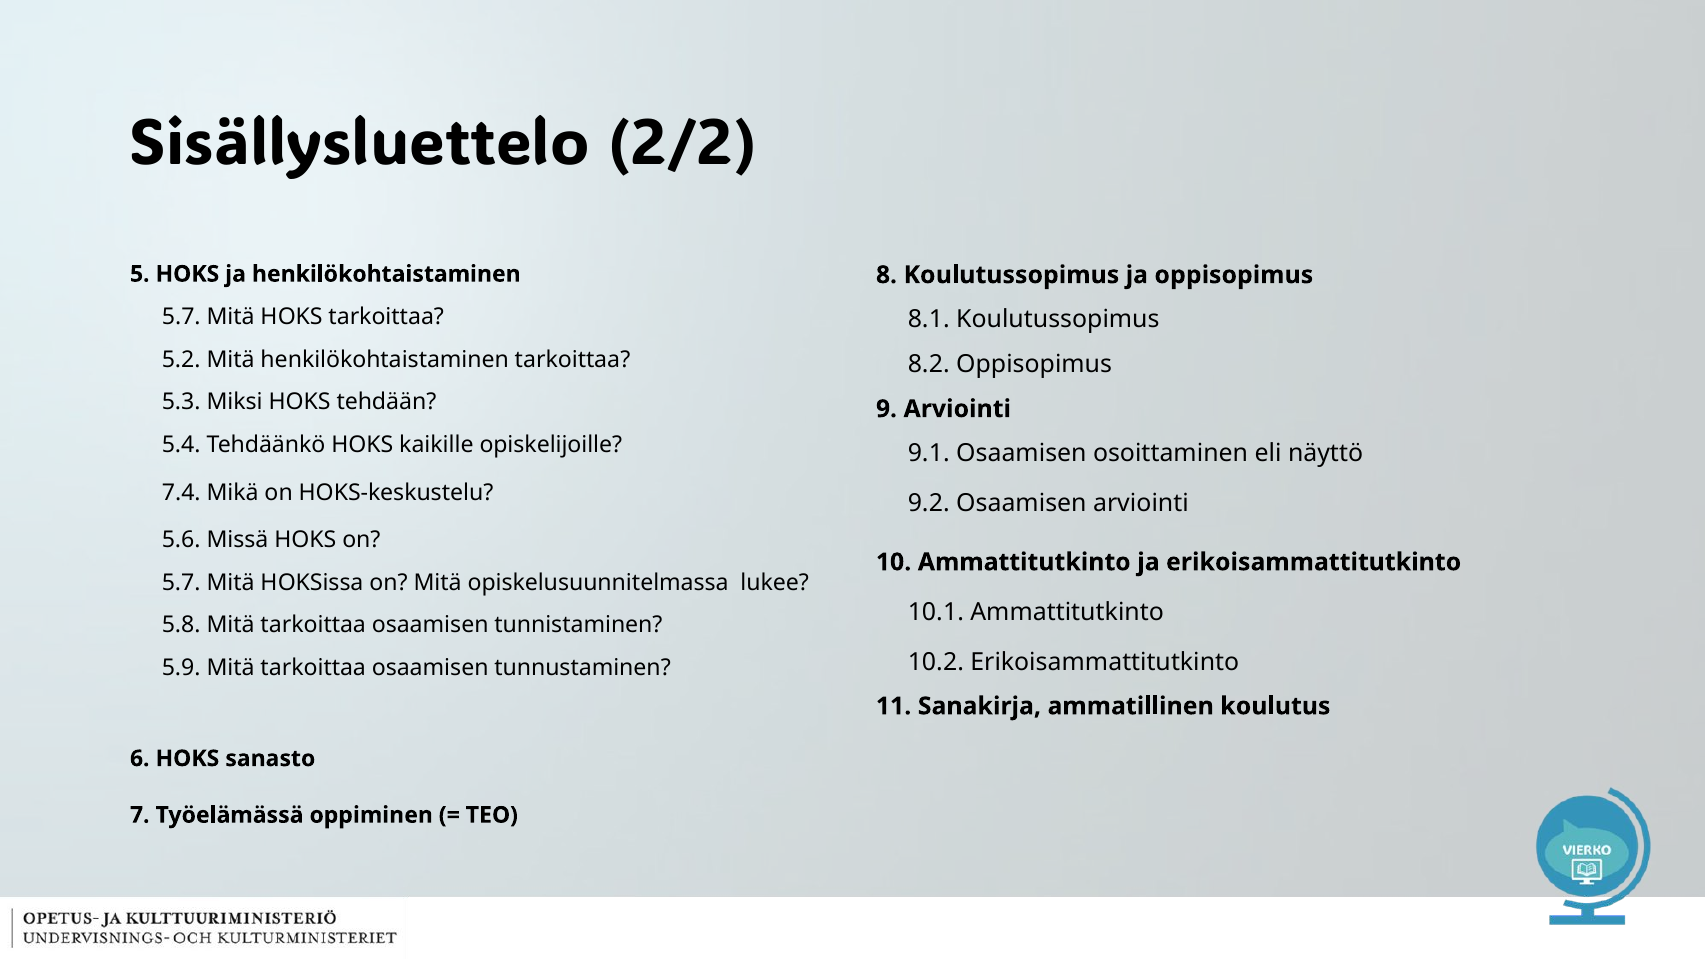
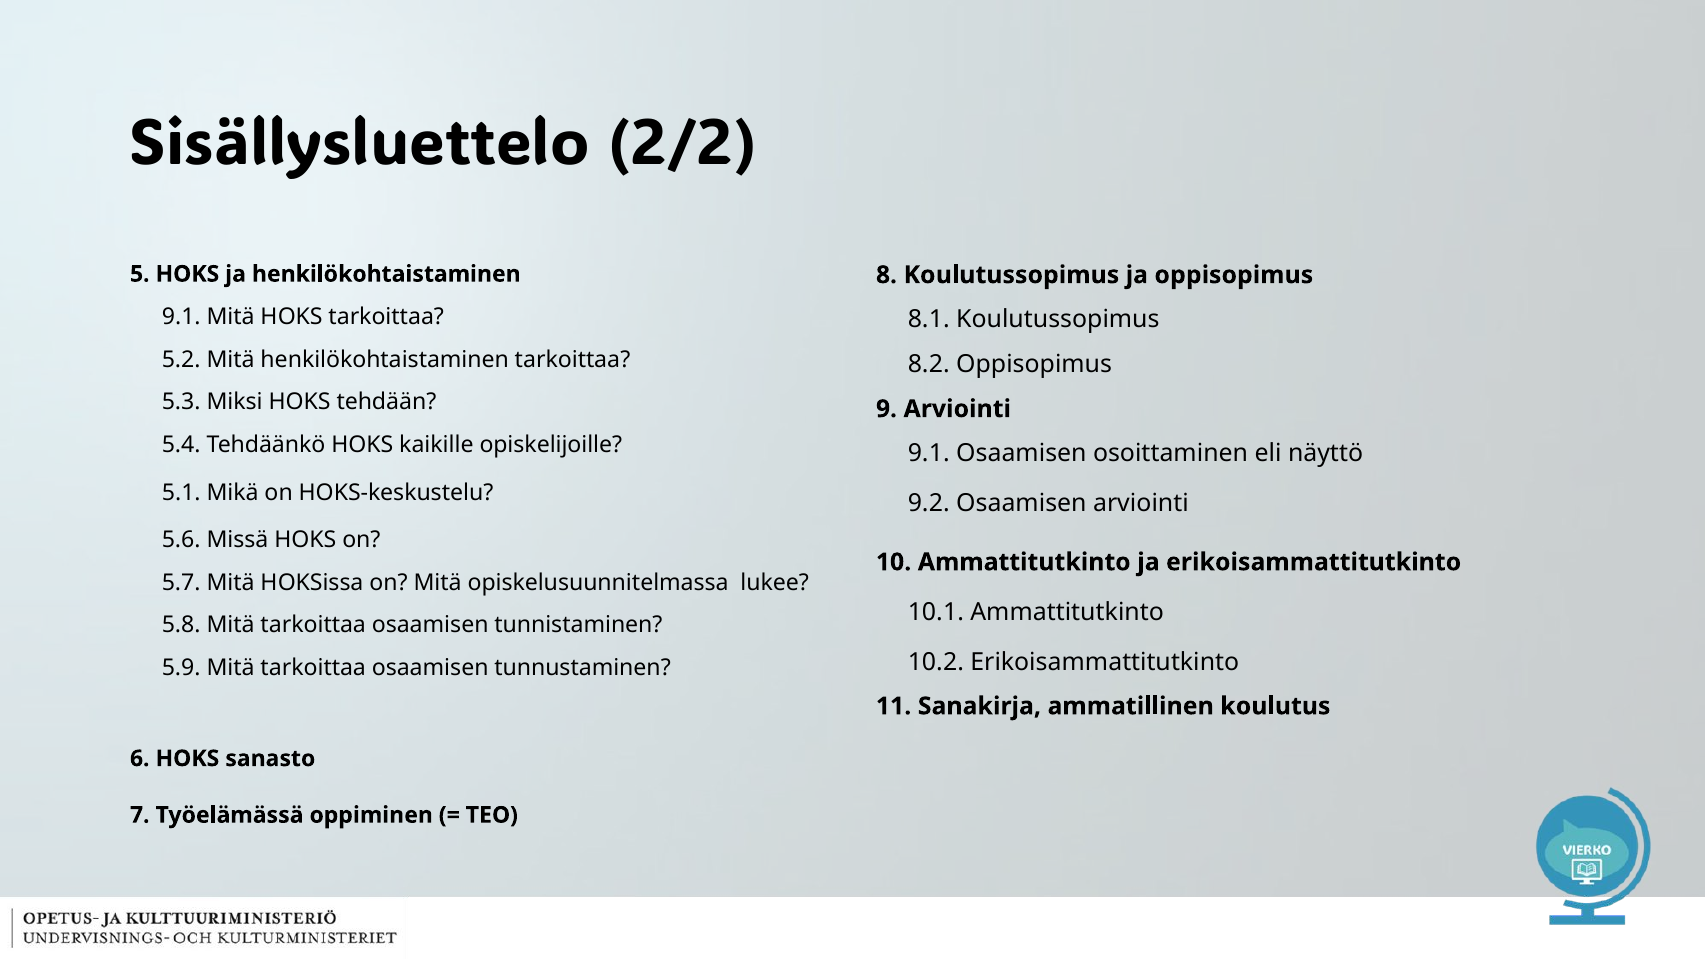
5.7: 5.7 -> 9.1 (181, 317)
7.4: 7.4 -> 5.1 (181, 493)
